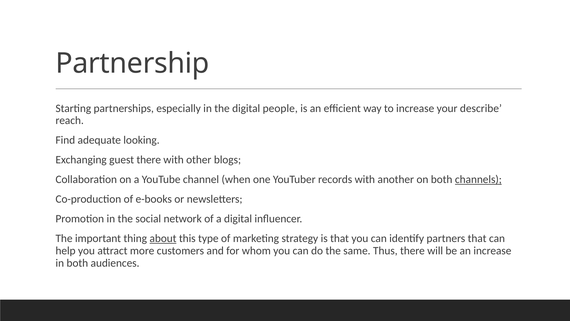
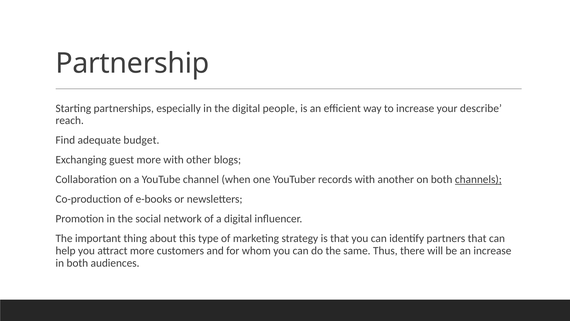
looking: looking -> budget (141, 140)
guest there: there -> more (149, 160)
about underline: present -> none (163, 238)
